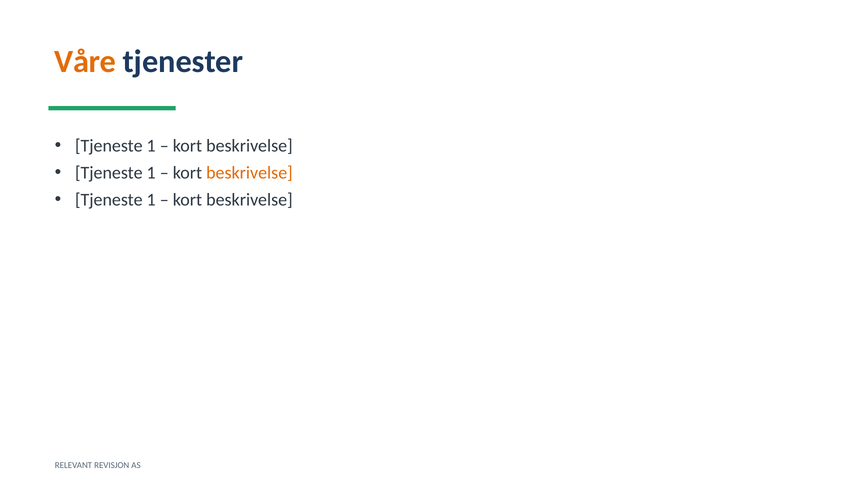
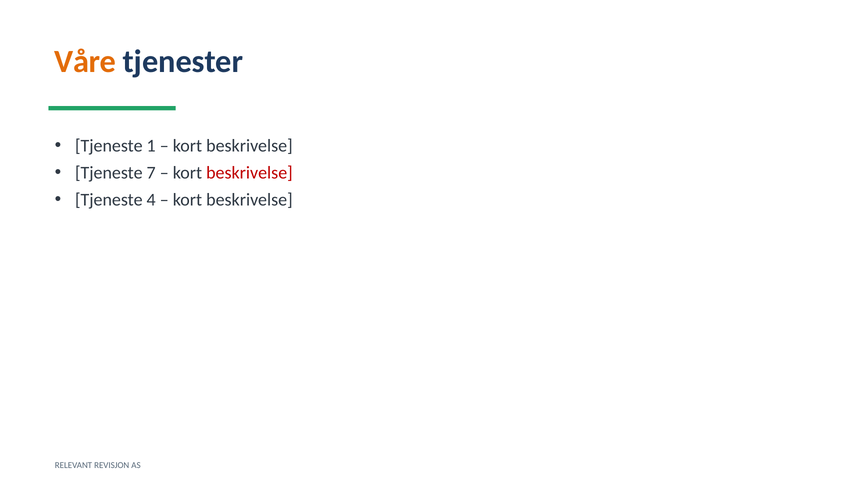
1: 1 -> 7 (151, 173)
beskrivelse colour: orange -> red (249, 173)
1: 1 -> 4 (151, 200)
